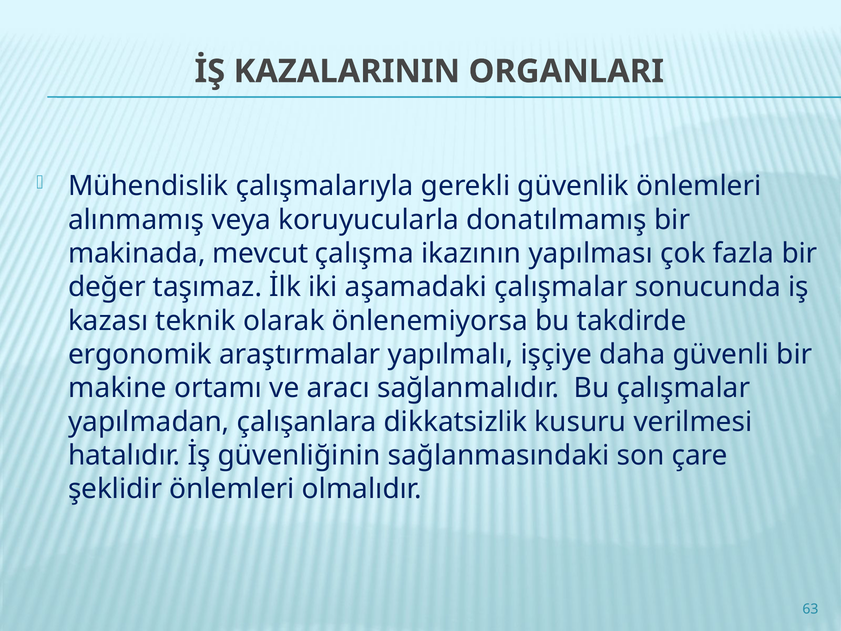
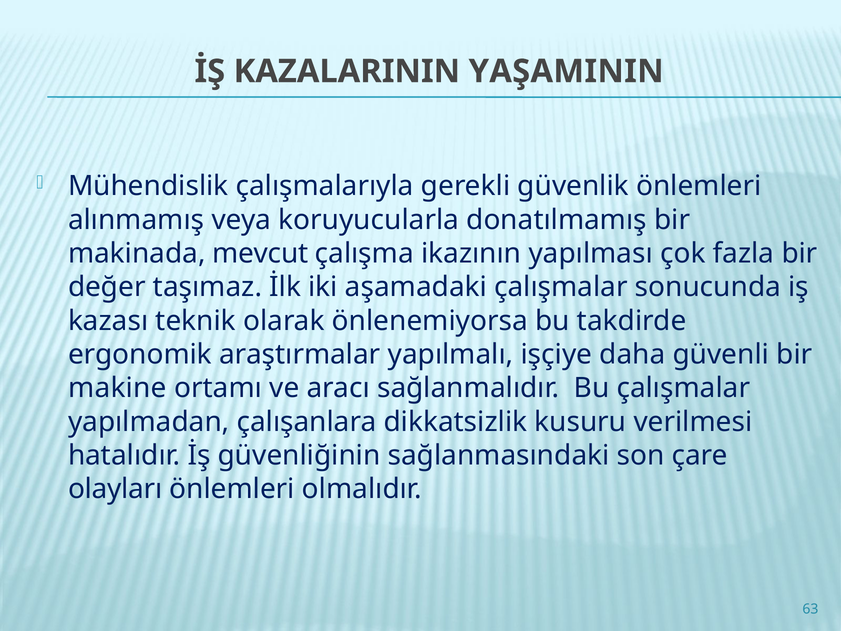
ORGANLARI: ORGANLARI -> YAŞAMININ (566, 71)
şeklidir: şeklidir -> olayları (115, 489)
